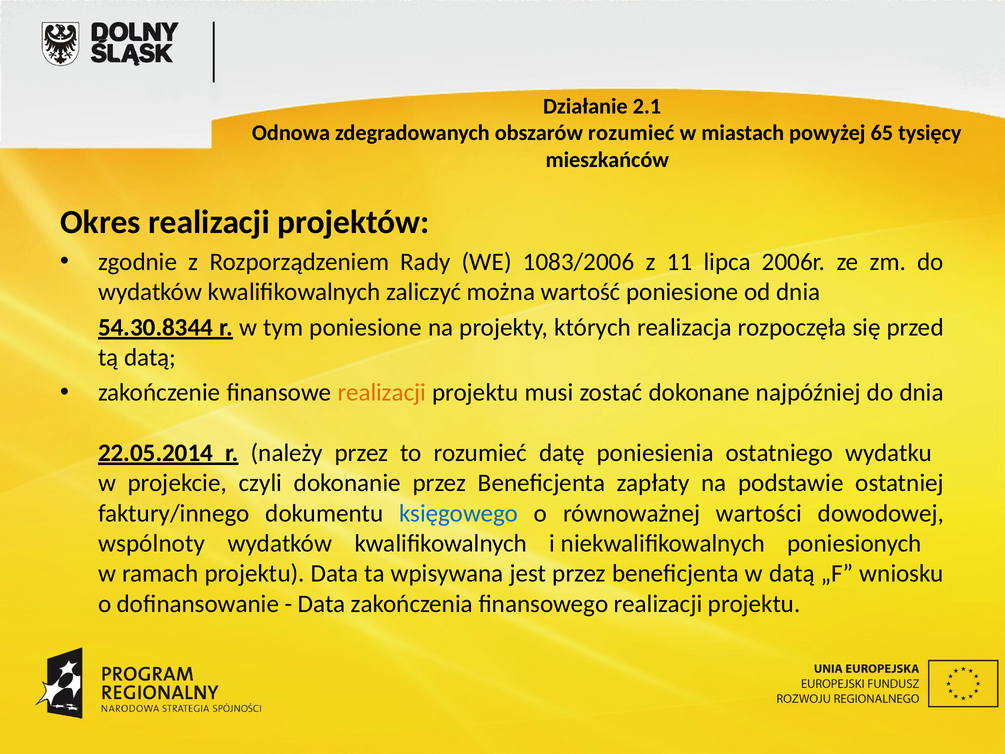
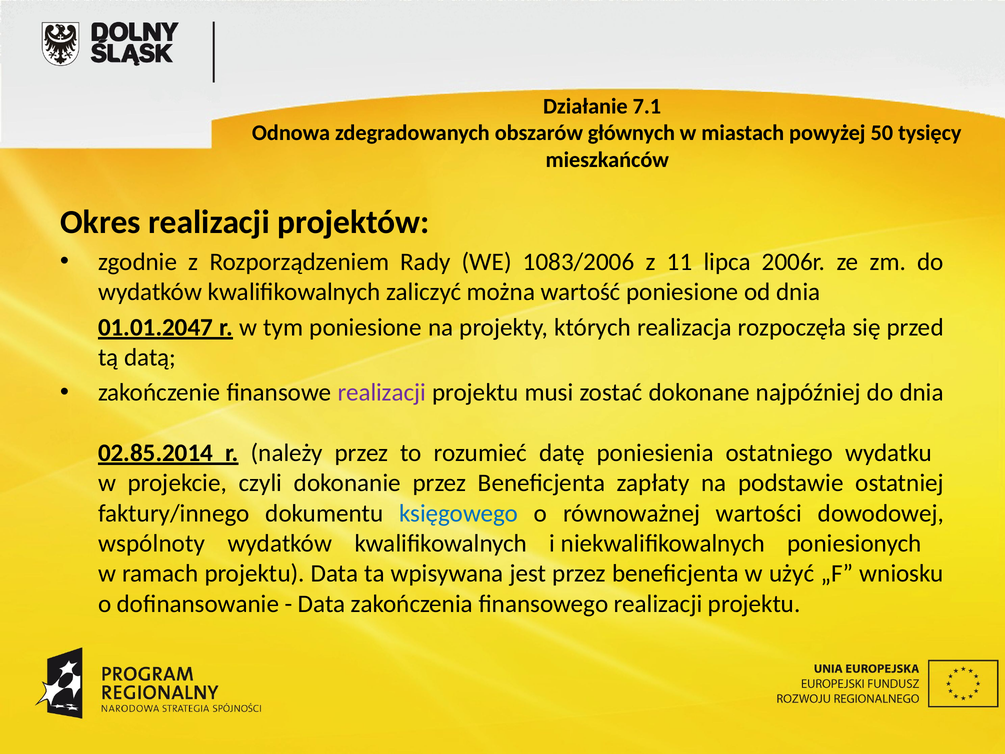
2.1: 2.1 -> 7.1 (647, 106)
obszarów rozumieć: rozumieć -> głównych (631, 133)
65: 65 -> 50 (882, 133)
54.30.8344: 54.30.8344 -> 01.01.2047 (156, 327)
realizacji colour: orange -> purple (382, 393)
22.05.2014: 22.05.2014 -> 02.85.2014 (156, 453)
w datą: datą -> użyć (792, 573)
